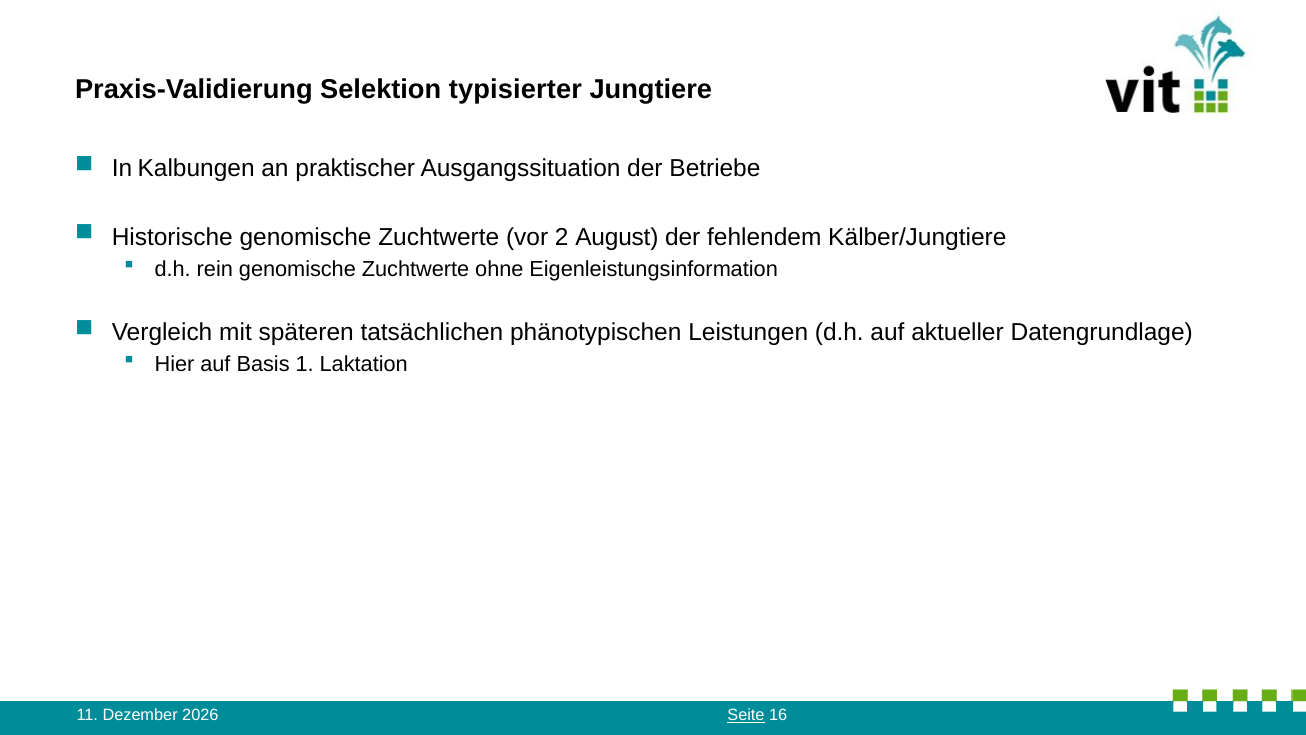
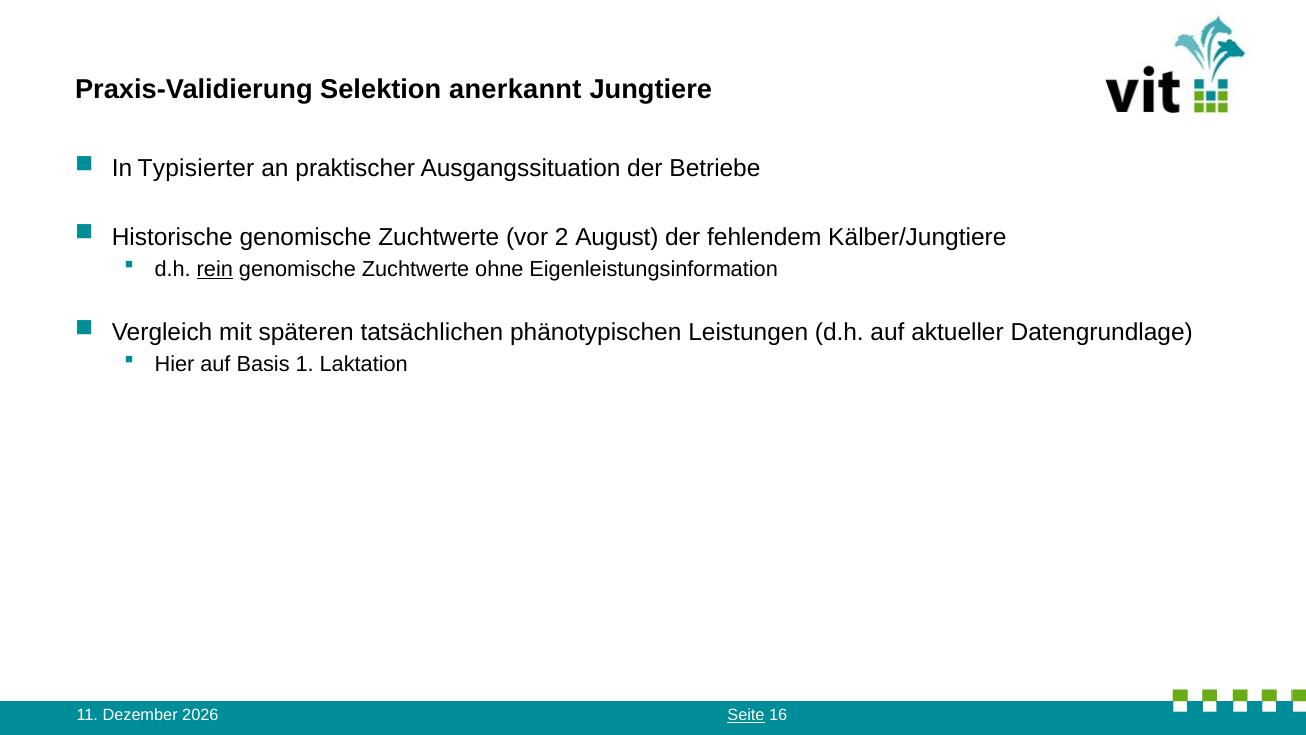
typisierter: typisierter -> anerkannt (515, 89)
Kalbungen: Kalbungen -> Typisierter (196, 168)
rein underline: none -> present (215, 269)
